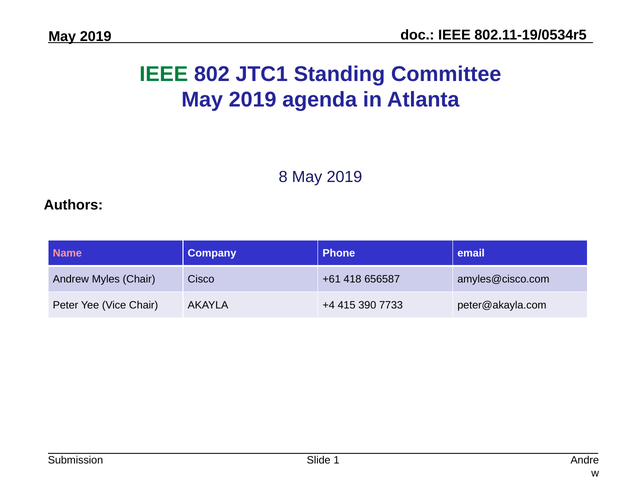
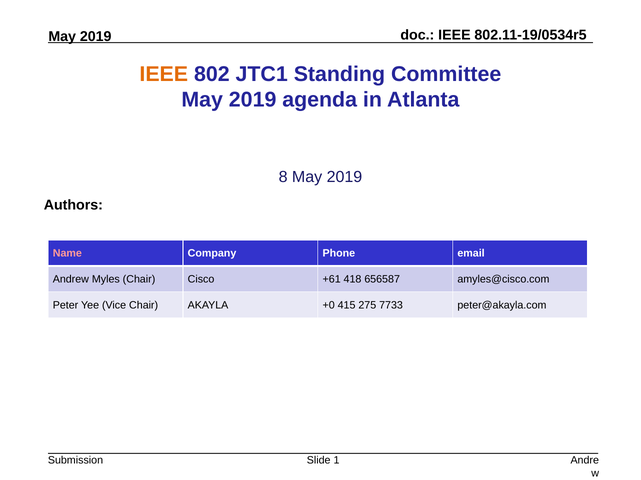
IEEE colour: green -> orange (164, 74)
+4: +4 -> +0 (329, 305)
390: 390 -> 275 (367, 305)
